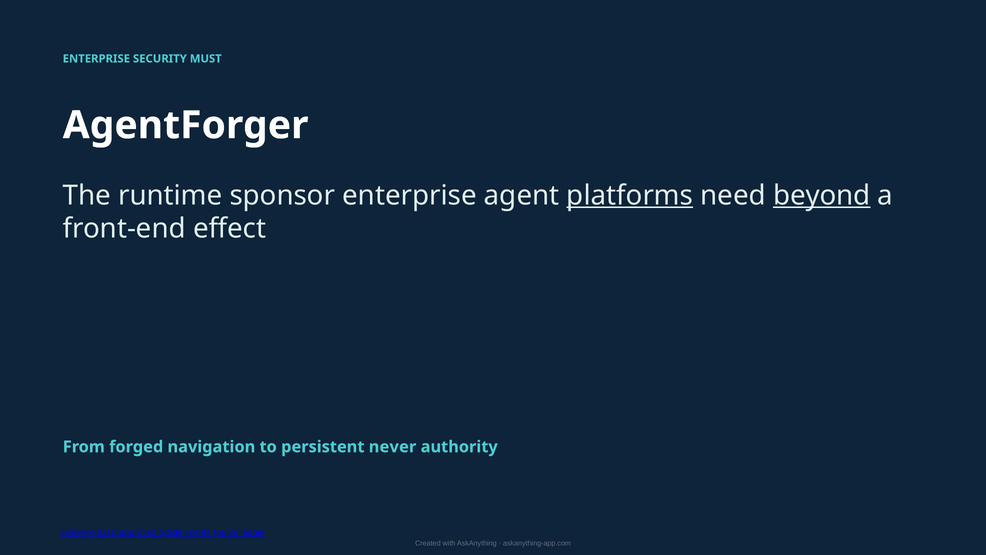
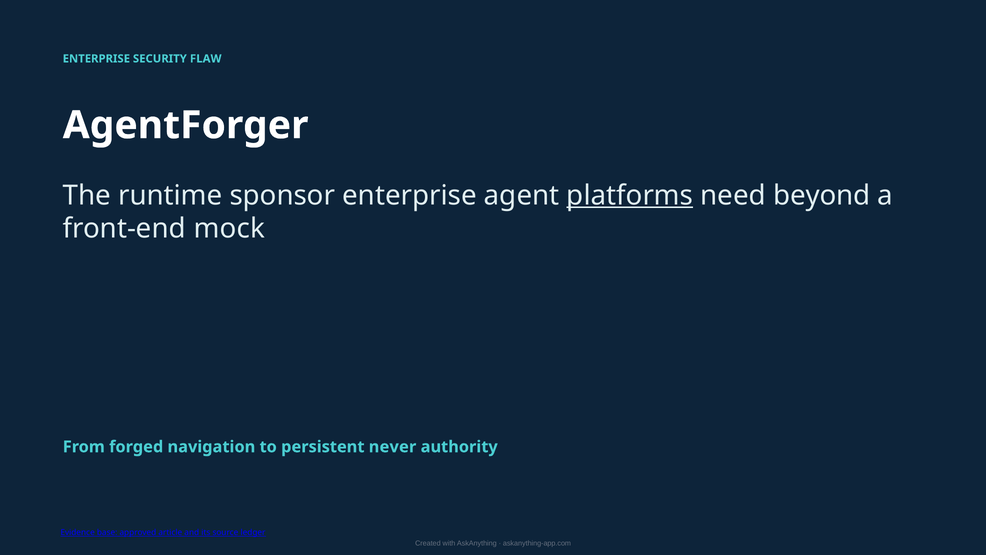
MUST: MUST -> FLAW (206, 59)
beyond underline: present -> none (822, 195)
effect: effect -> mock (229, 229)
